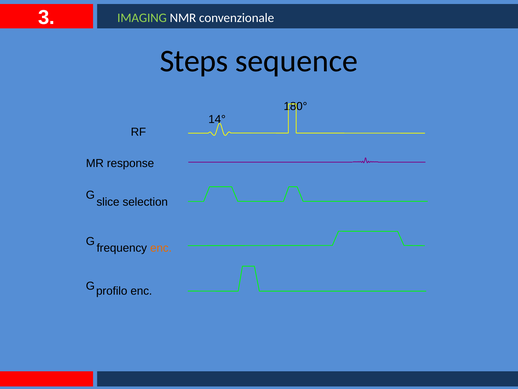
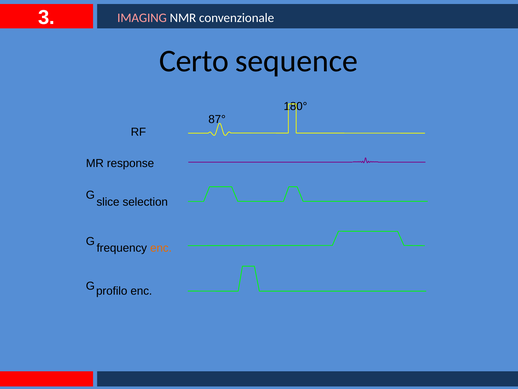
IMAGING colour: light green -> pink (142, 18)
Steps: Steps -> Certo (194, 61)
14°: 14° -> 87° (217, 119)
